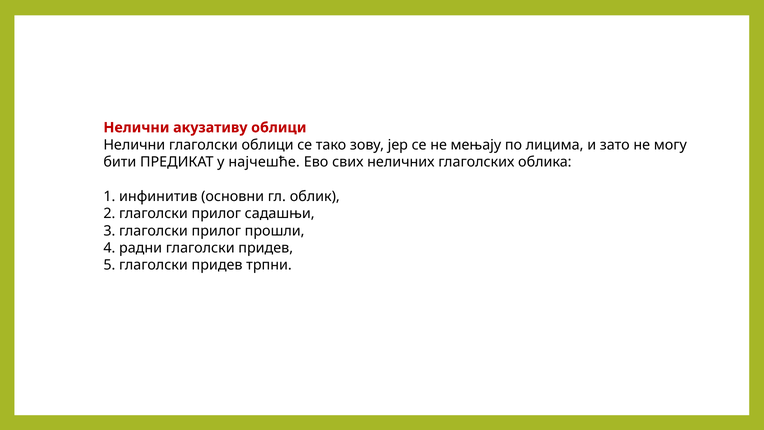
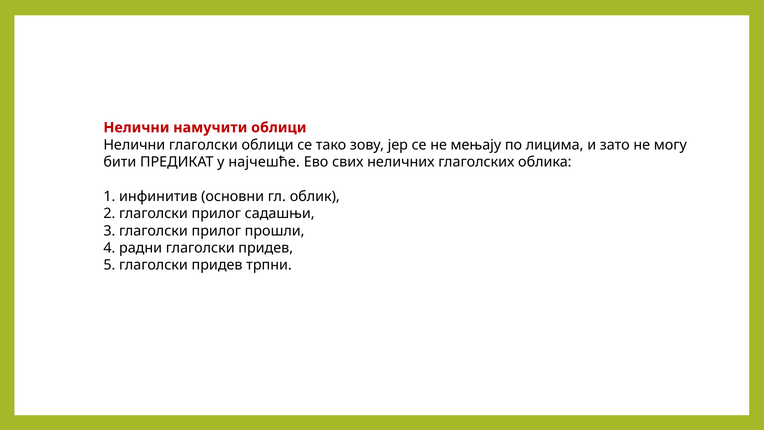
акузативу: акузативу -> намучити (210, 128)
